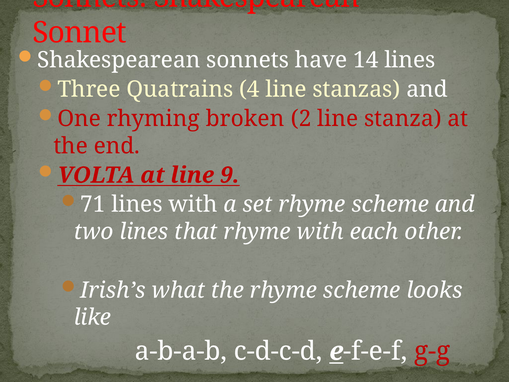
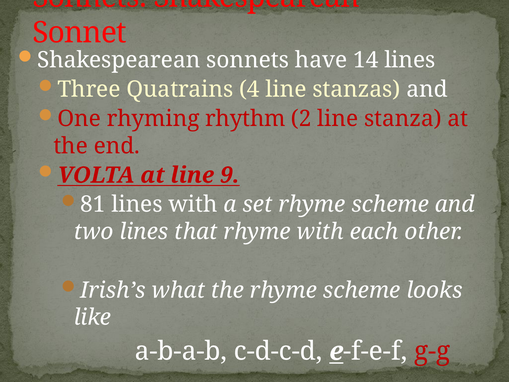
broken: broken -> rhythm (245, 119)
71: 71 -> 81 (93, 204)
